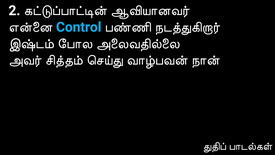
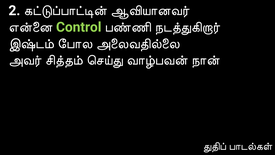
Control colour: light blue -> light green (79, 27)
